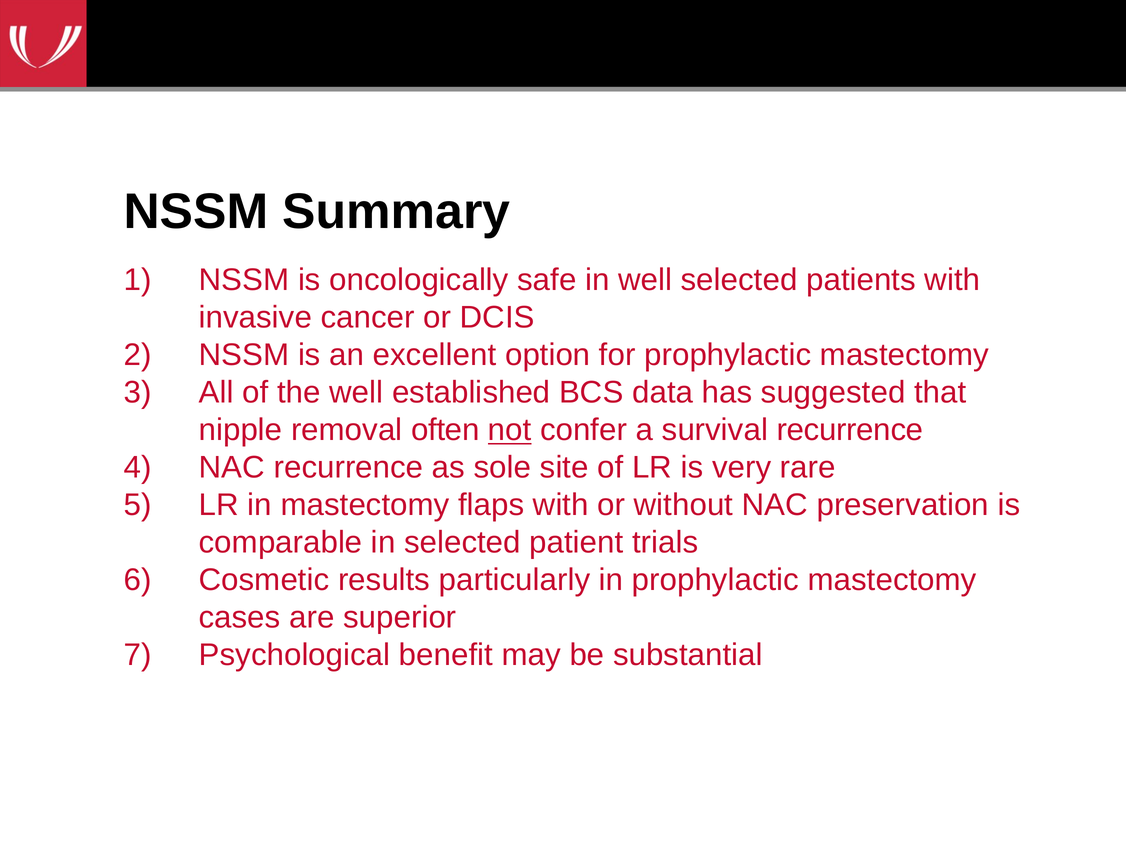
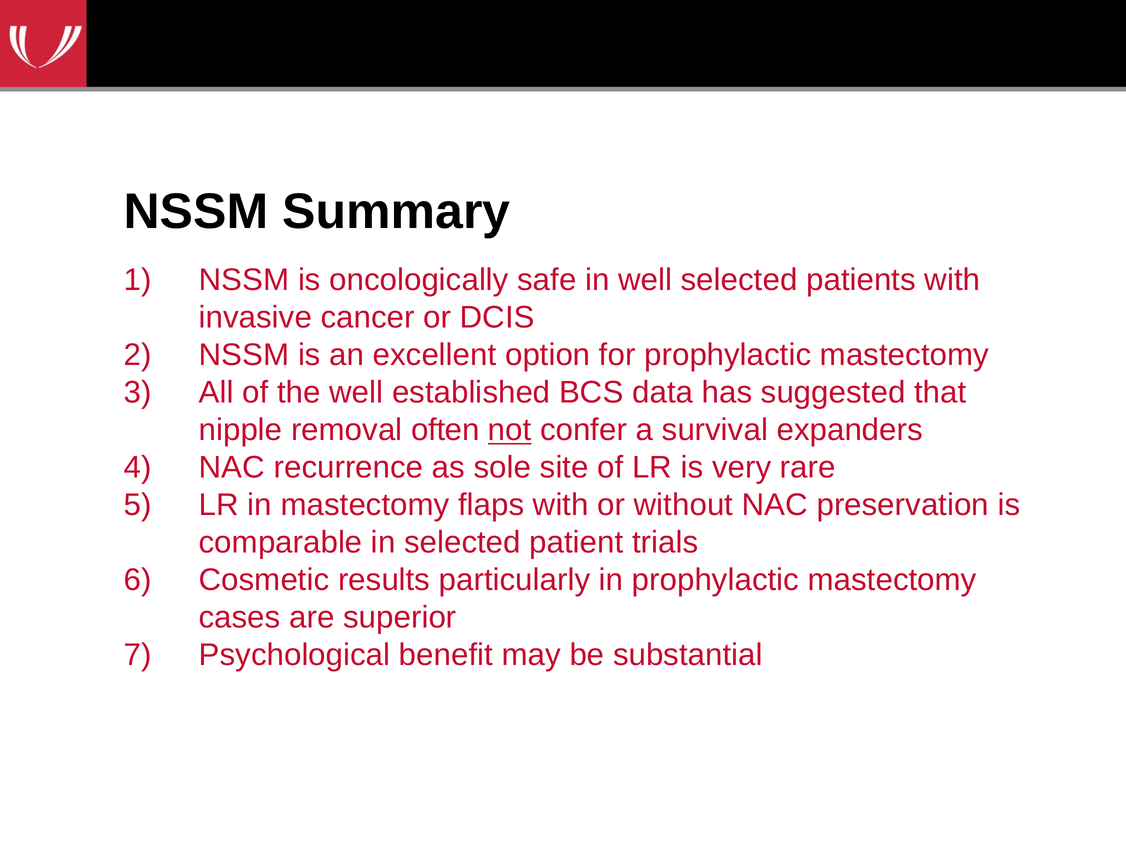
survival recurrence: recurrence -> expanders (850, 430)
